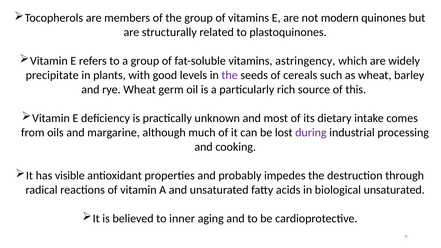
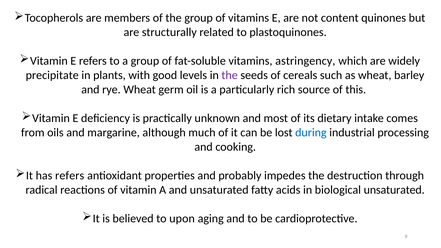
modern: modern -> content (340, 18)
during colour: purple -> blue (311, 133)
has visible: visible -> refers (70, 176)
inner: inner -> upon (182, 219)
